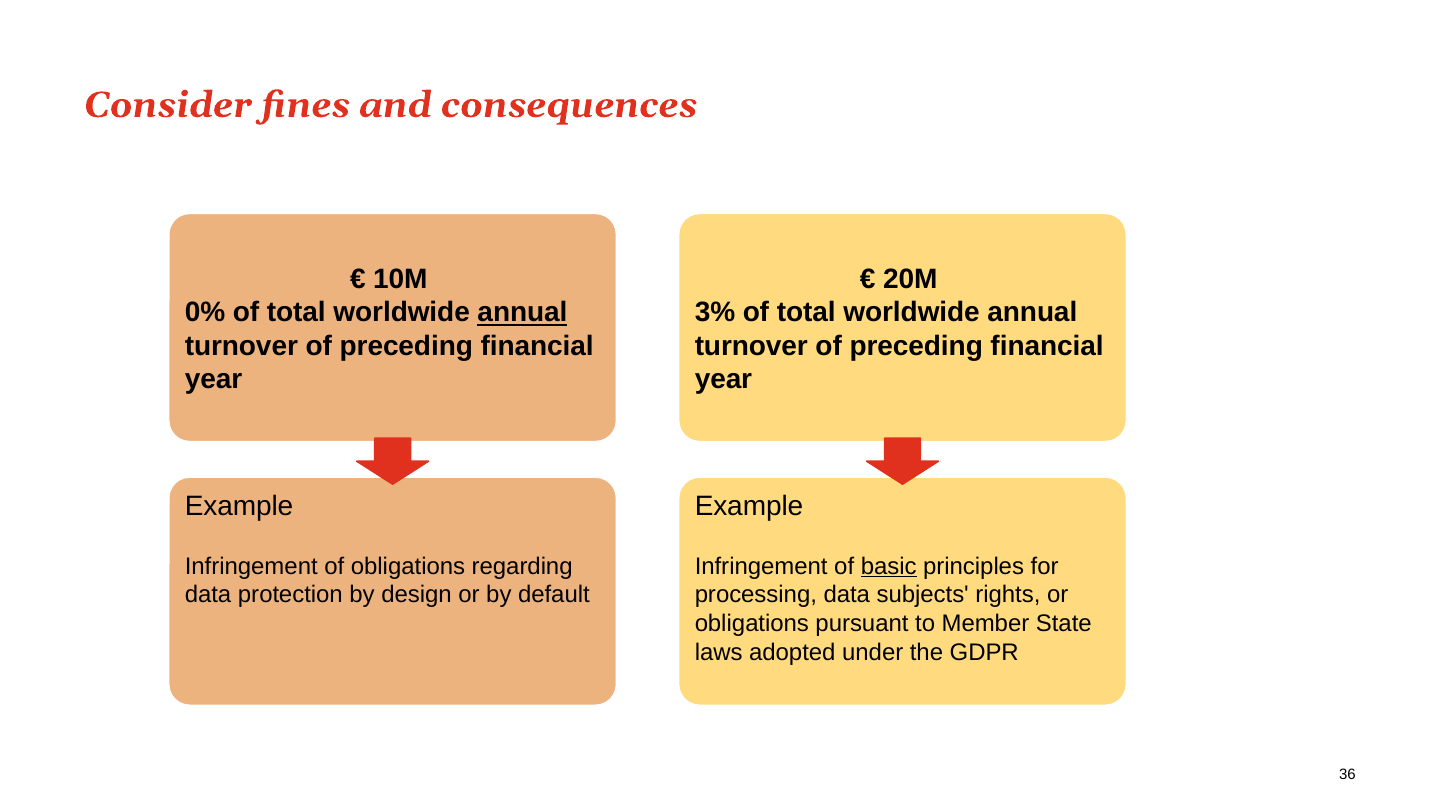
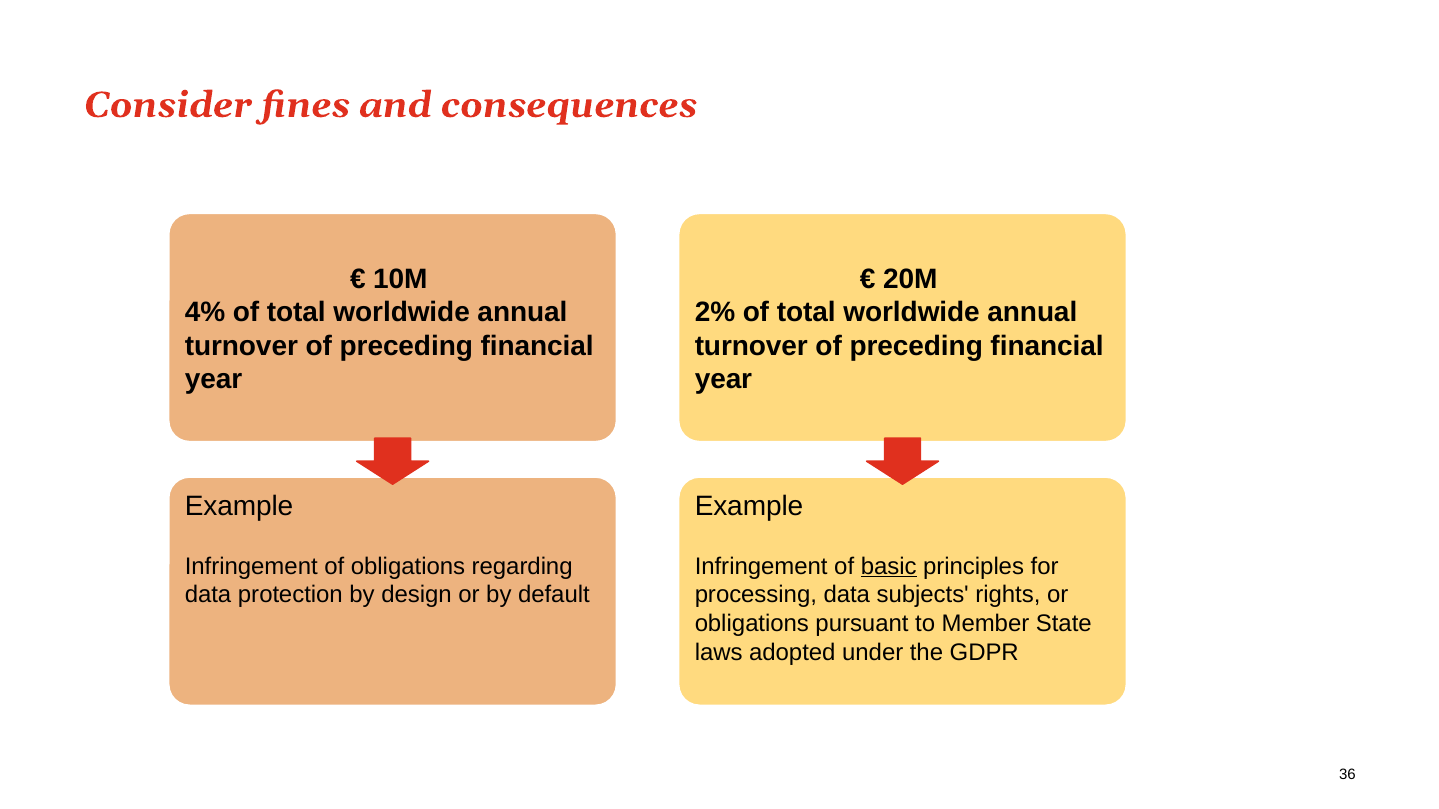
0%: 0% -> 4% (205, 313)
annual underline: present -> none (522, 313)
3%: 3% -> 2% (715, 313)
